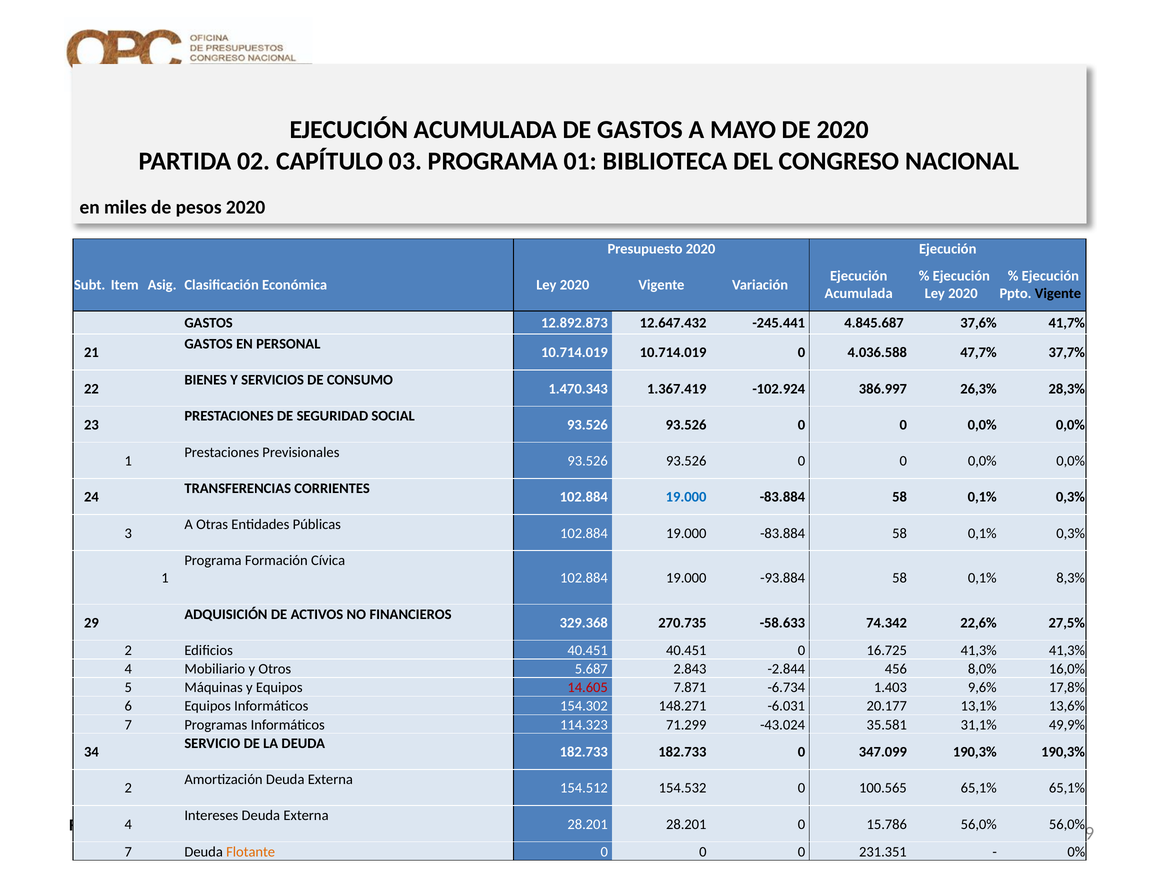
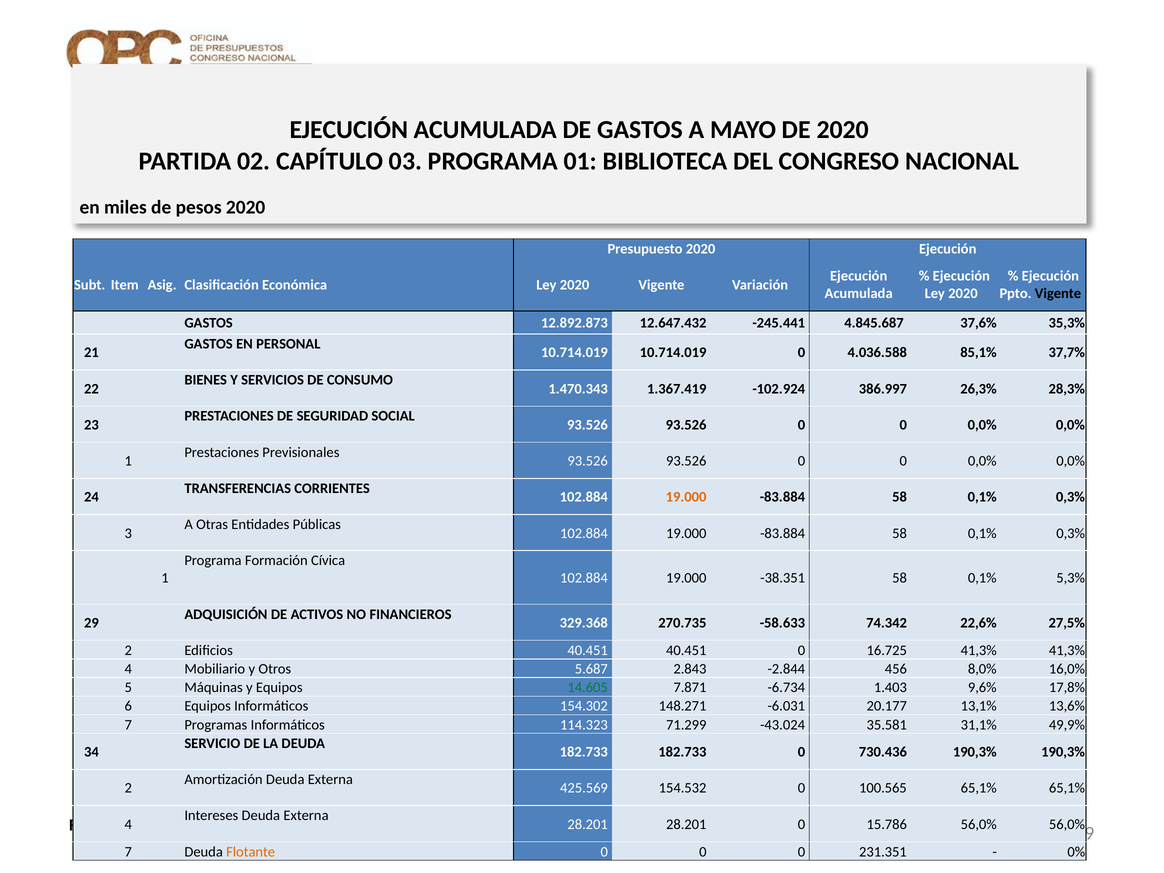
41,7%: 41,7% -> 35,3% (1067, 323)
47,7%: 47,7% -> 85,1% (978, 353)
19.000 colour: blue -> orange (686, 497)
-93.884: -93.884 -> -38.351 (783, 578)
8,3%: 8,3% -> 5,3% (1071, 578)
14.605 colour: red -> green (588, 688)
347.099: 347.099 -> 730.436 (883, 752)
154.512: 154.512 -> 425.569 (584, 788)
